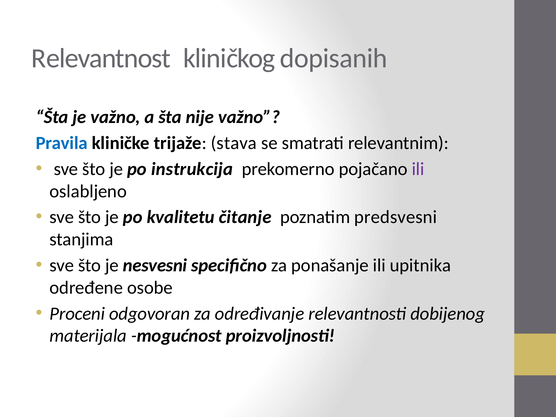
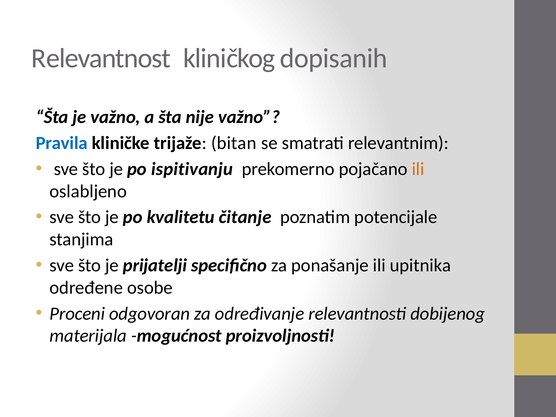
stava: stava -> bitan (234, 143)
instrukcija: instrukcija -> ispitivanju (192, 169)
ili colour: purple -> orange (418, 169)
predsvesni: predsvesni -> potencijale (396, 217)
nesvesni: nesvesni -> prijatelji (155, 265)
